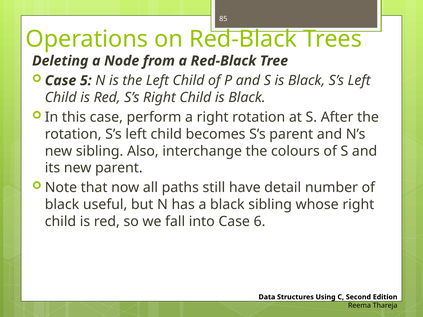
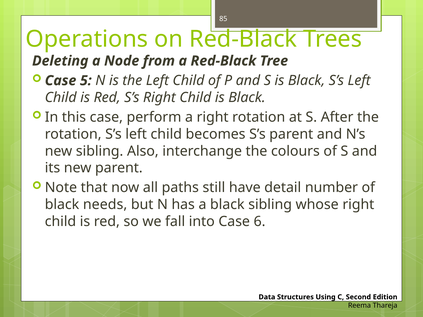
useful: useful -> needs (105, 205)
